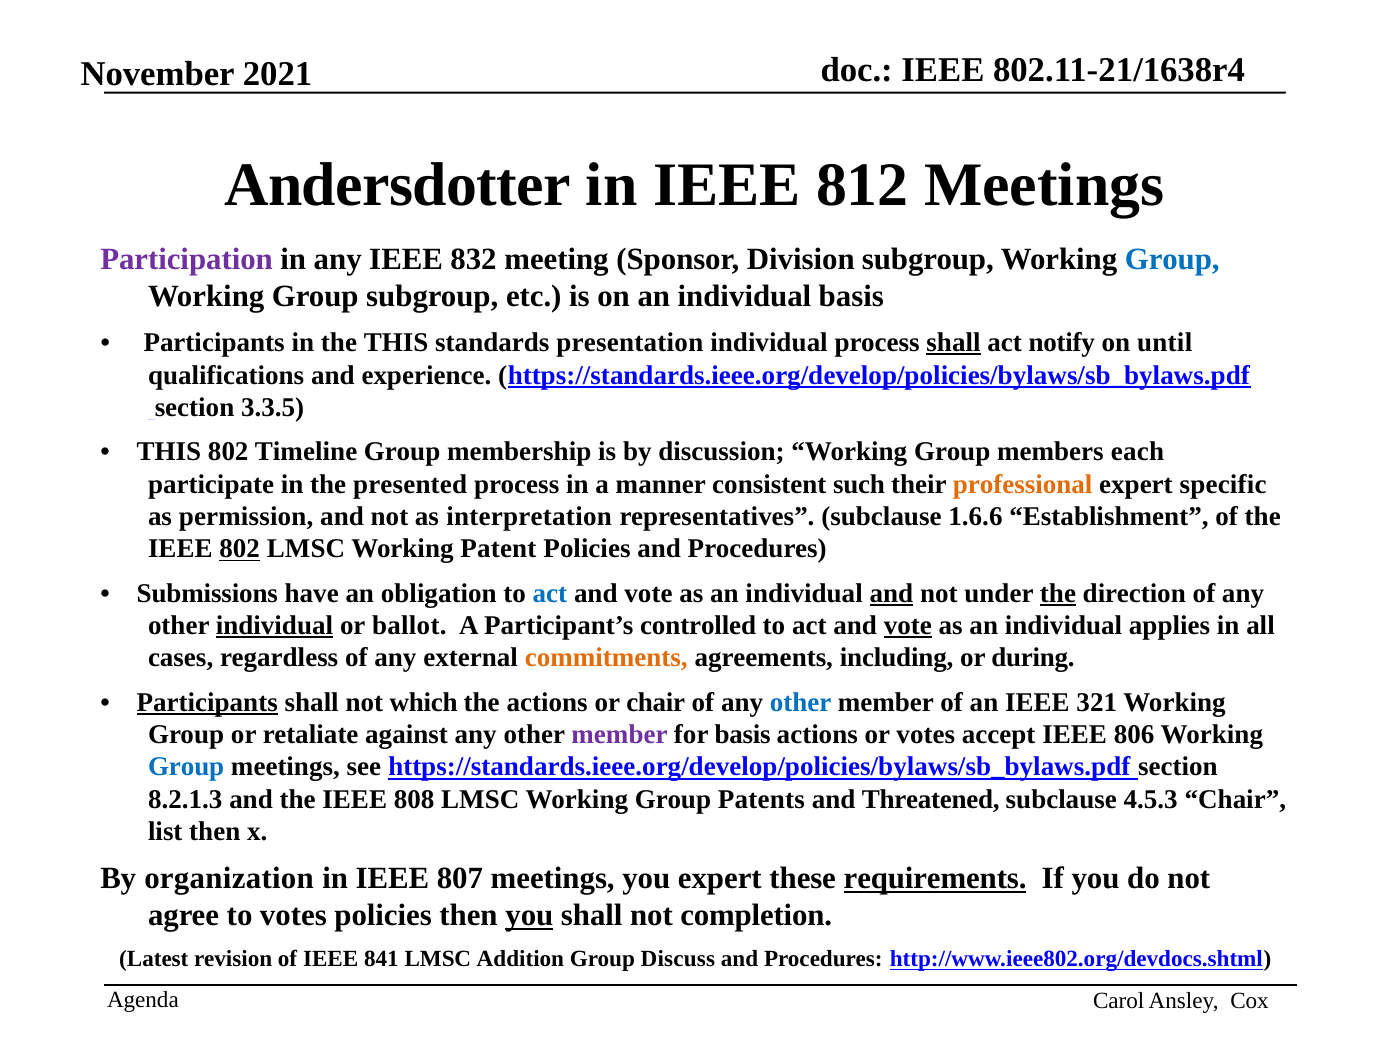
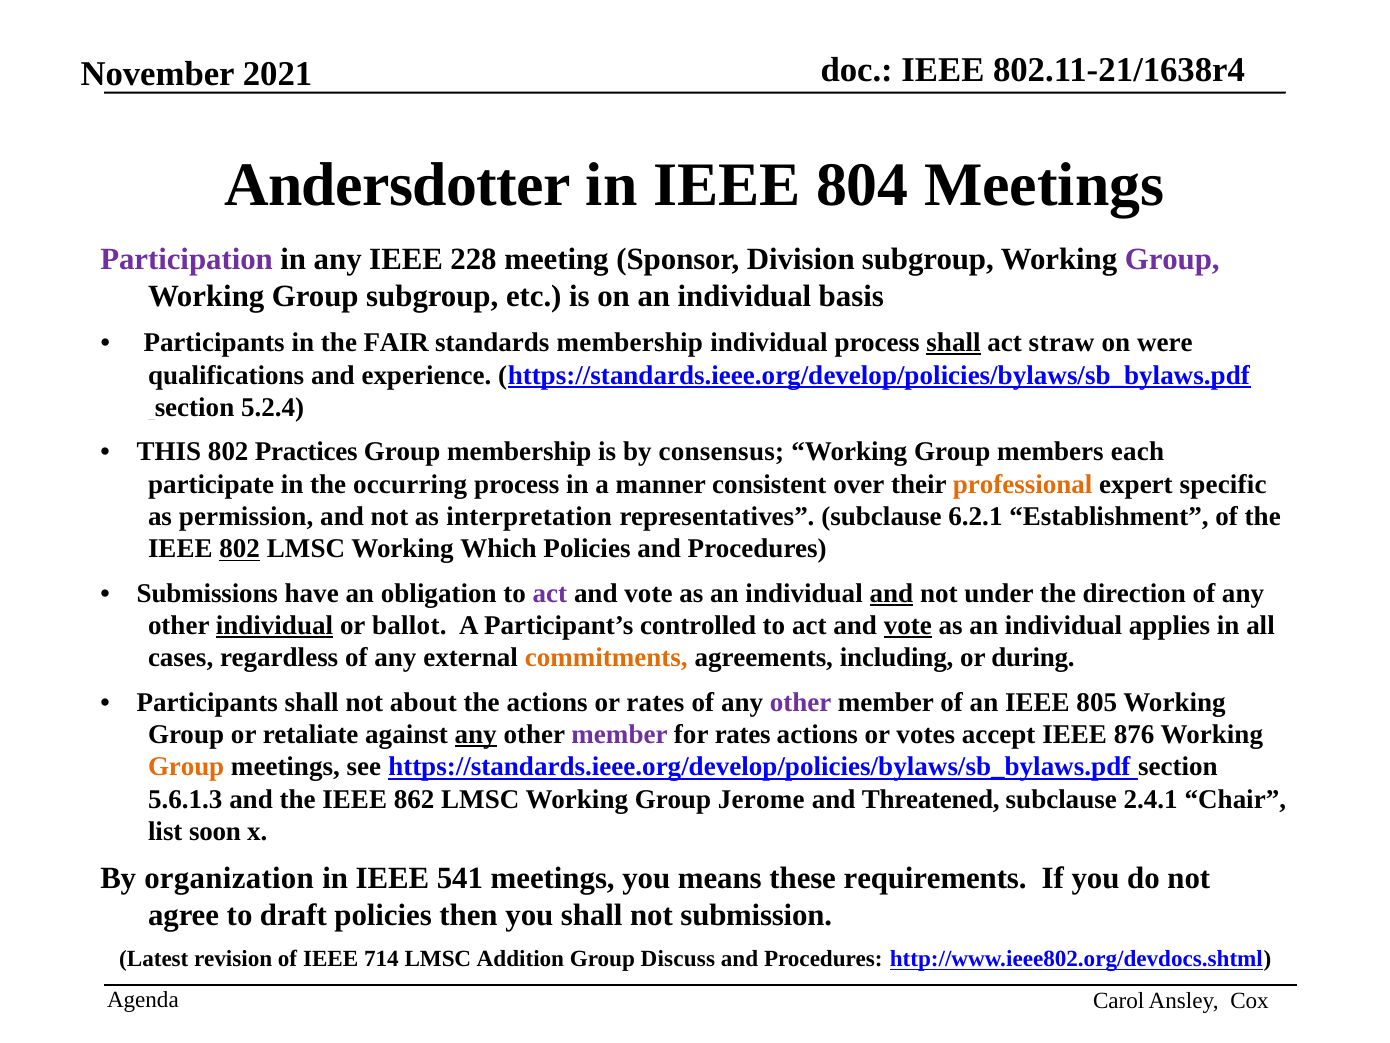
812: 812 -> 804 (862, 185)
832: 832 -> 228 (474, 259)
Group colour: blue -> purple (1172, 259)
the THIS: THIS -> FAIR (396, 342)
standards presentation: presentation -> membership (630, 342)
notify: notify -> straw (1062, 342)
until: until -> were (1165, 342)
3.3.5: 3.3.5 -> 5.2.4 (273, 407)
Timeline: Timeline -> Practices (306, 451)
discussion: discussion -> consensus (721, 451)
presented: presented -> occurring (410, 484)
such: such -> over (859, 484)
1.6.6: 1.6.6 -> 6.2.1 (975, 516)
Patent: Patent -> Which (499, 549)
act colour: blue -> purple (550, 593)
the underline: present -> none (1058, 593)
Participants underline: present -> none (207, 702)
which: which -> about (423, 702)
or chair: chair -> rates (655, 702)
other colour: blue -> purple (801, 702)
321: 321 -> 805 (1097, 702)
any underline: none -> present (476, 734)
for basis: basis -> rates (743, 734)
806: 806 -> 876 (1134, 734)
Group colour: blue -> orange (186, 767)
8.2.1.3: 8.2.1.3 -> 5.6.1.3 (185, 799)
808: 808 -> 862 (414, 799)
Patents: Patents -> Jerome (761, 799)
4.5.3: 4.5.3 -> 2.4.1 (1151, 799)
list then: then -> soon (215, 832)
807: 807 -> 541 (460, 878)
you expert: expert -> means (720, 878)
requirements underline: present -> none (935, 878)
to votes: votes -> draft (293, 915)
you underline: present -> none (529, 915)
completion: completion -> submission (756, 915)
841: 841 -> 714 (381, 959)
